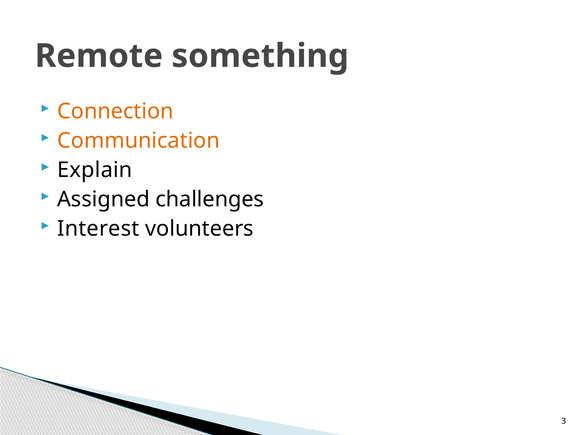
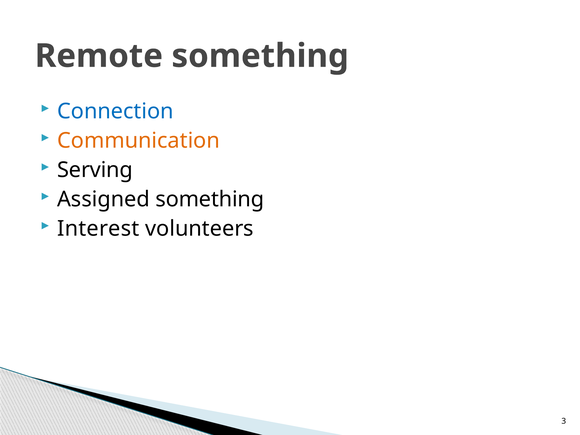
Connection colour: orange -> blue (115, 111)
Explain: Explain -> Serving (95, 170)
Assigned challenges: challenges -> something (210, 199)
